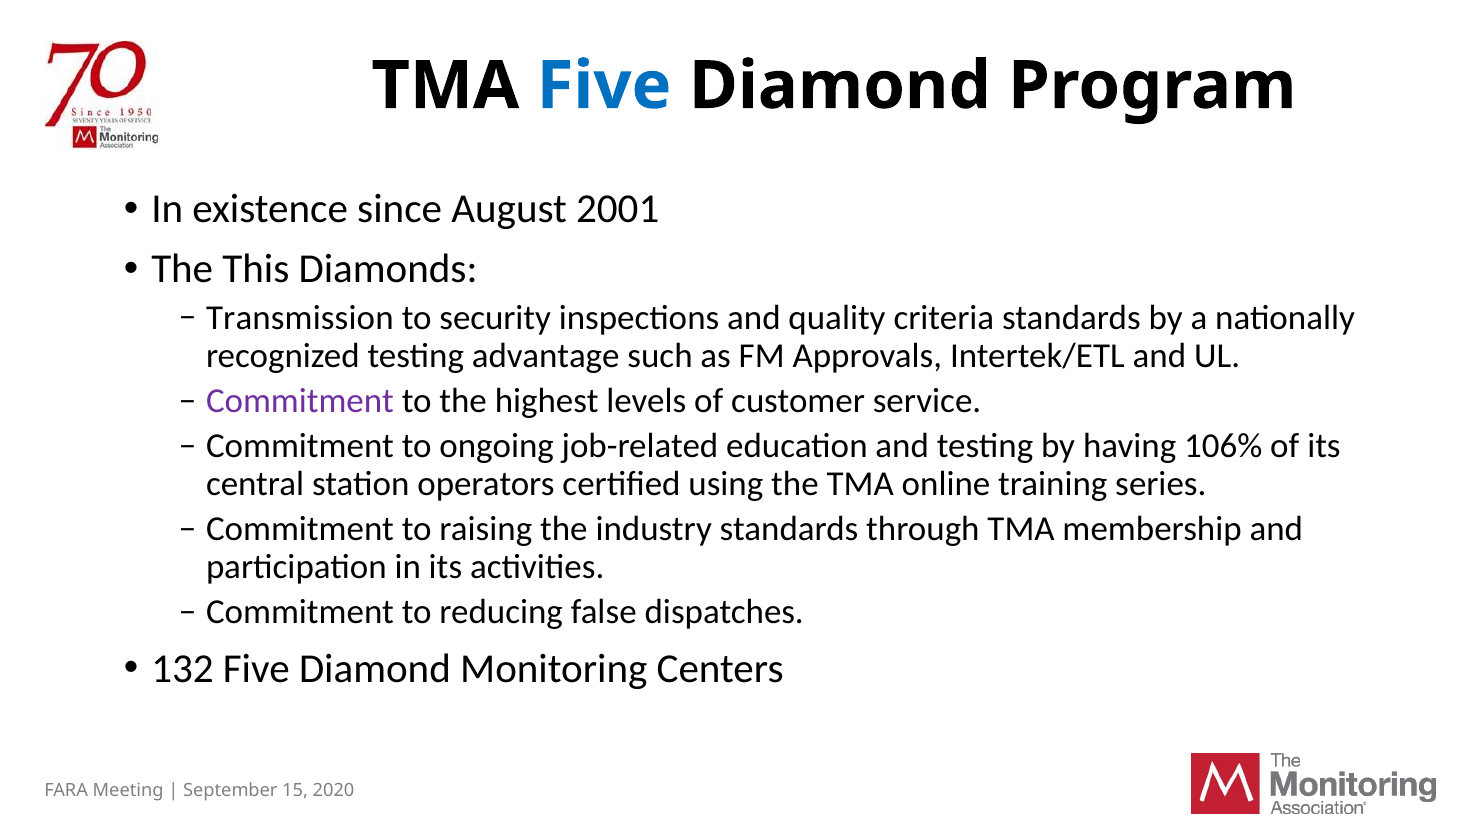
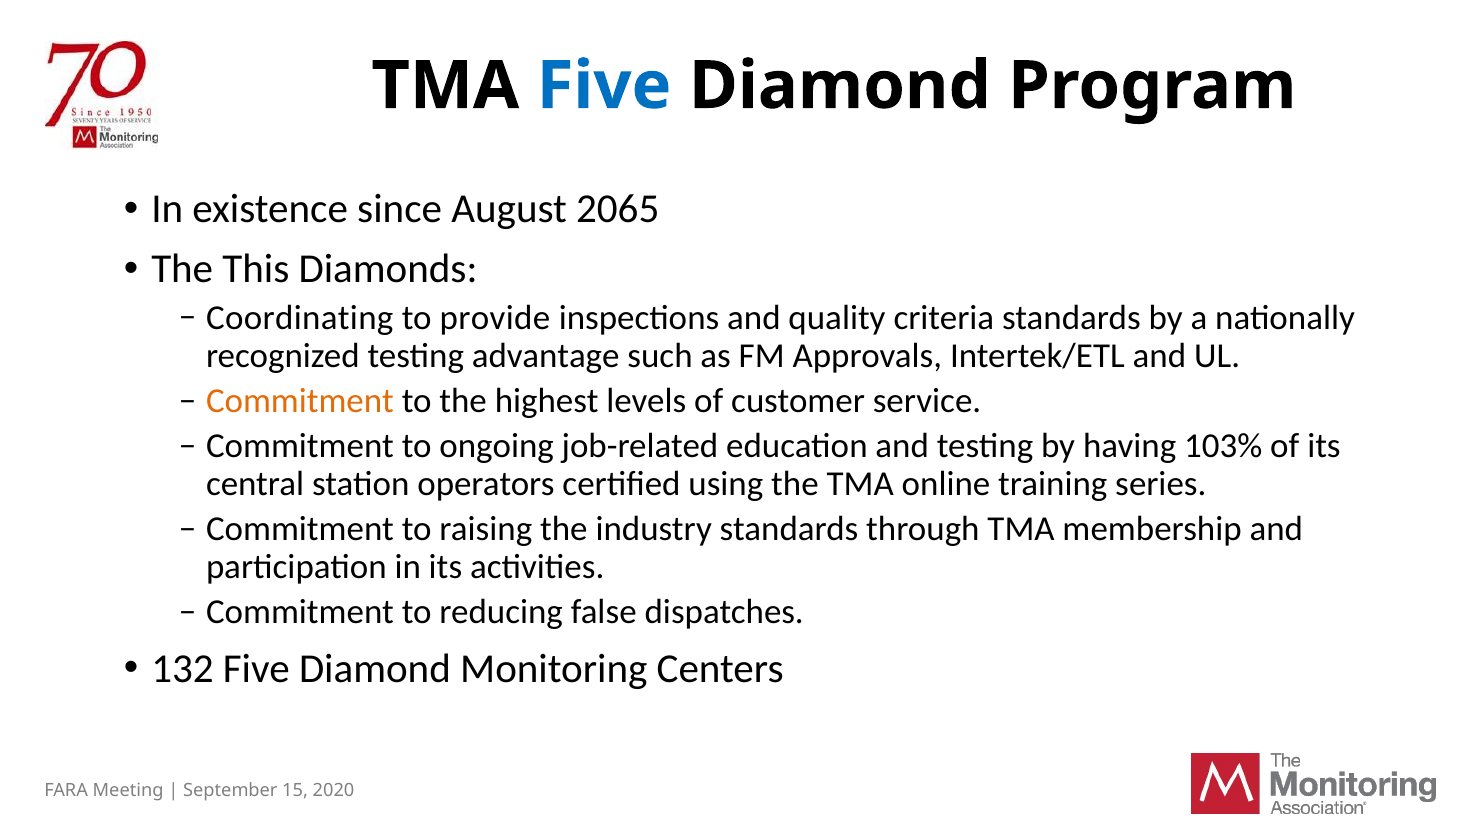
2001: 2001 -> 2065 (618, 209)
Transmission: Transmission -> Coordinating (300, 318)
security: security -> provide (495, 318)
Commitment colour: purple -> orange (300, 401)
106%: 106% -> 103% (1223, 446)
